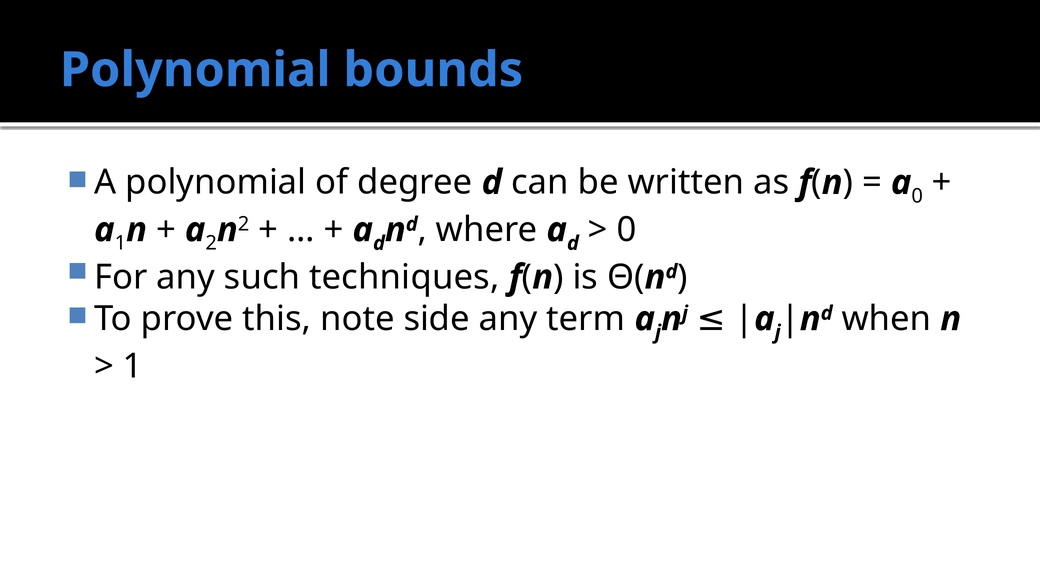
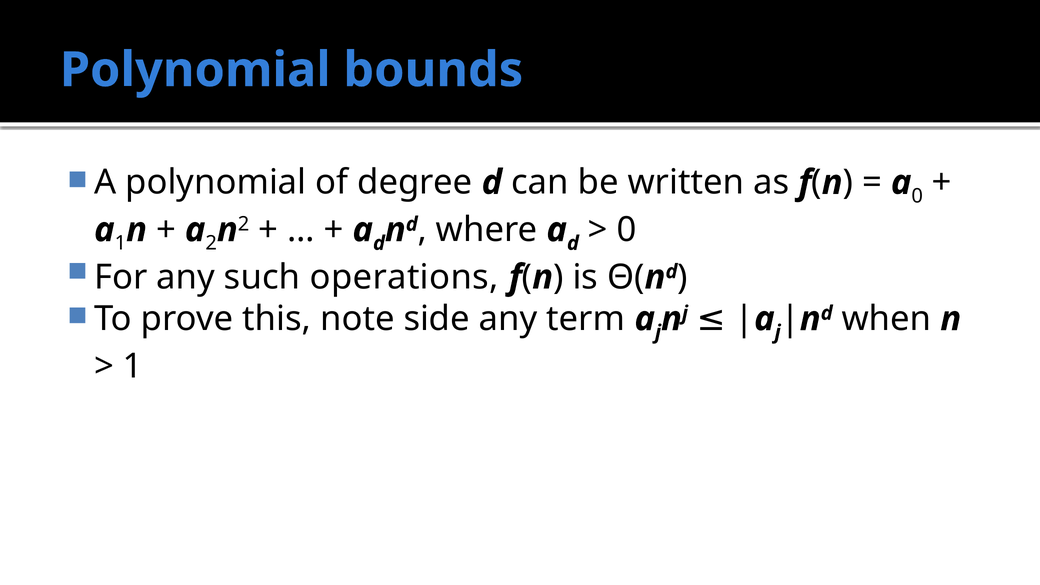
techniques: techniques -> operations (404, 277)
